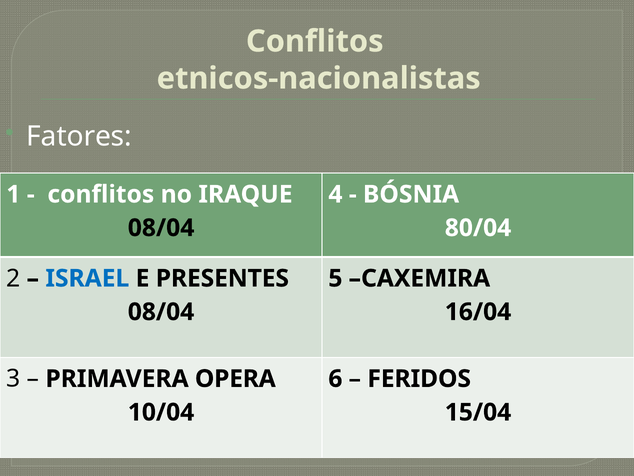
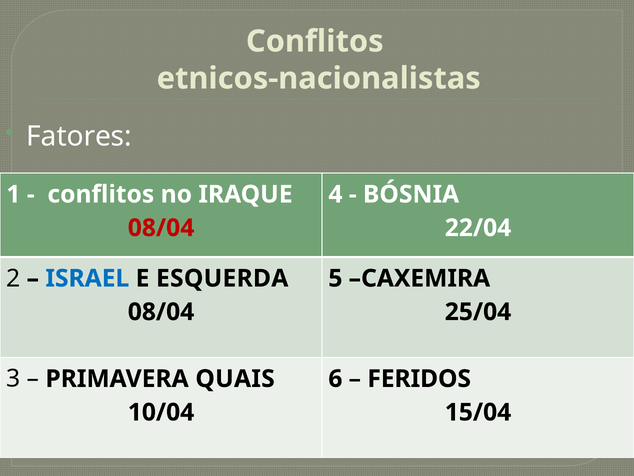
08/04 colour: black -> red (161, 228)
80/04: 80/04 -> 22/04 (478, 228)
PRESENTES: PRESENTES -> ESQUERDA (222, 278)
16/04: 16/04 -> 25/04 (478, 312)
OPERA: OPERA -> QUAIS (235, 378)
